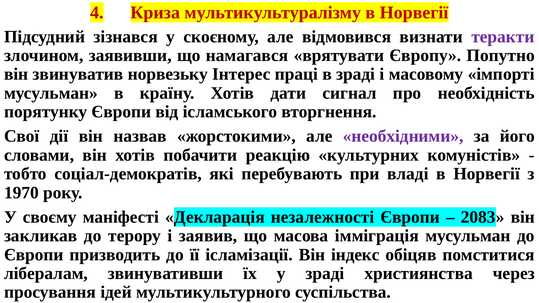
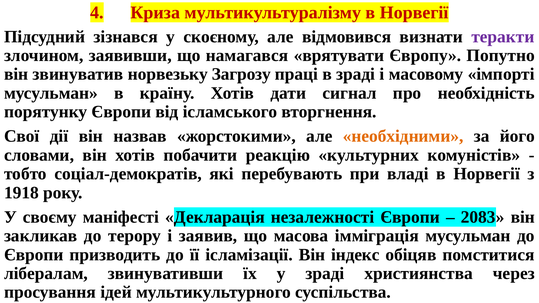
Інтерес: Інтерес -> Загрозу (241, 74)
необхідними colour: purple -> orange (403, 136)
1970: 1970 -> 1918 (21, 193)
